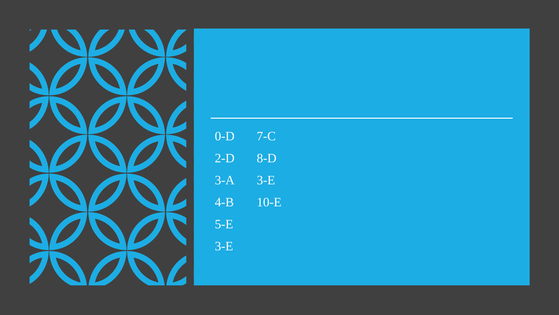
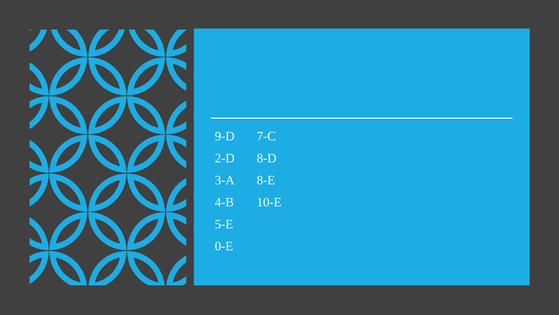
0-D: 0-D -> 9-D (225, 136)
3-A 3-E: 3-E -> 8-E (266, 180)
3-E: 3-E -> 0-E (224, 246)
